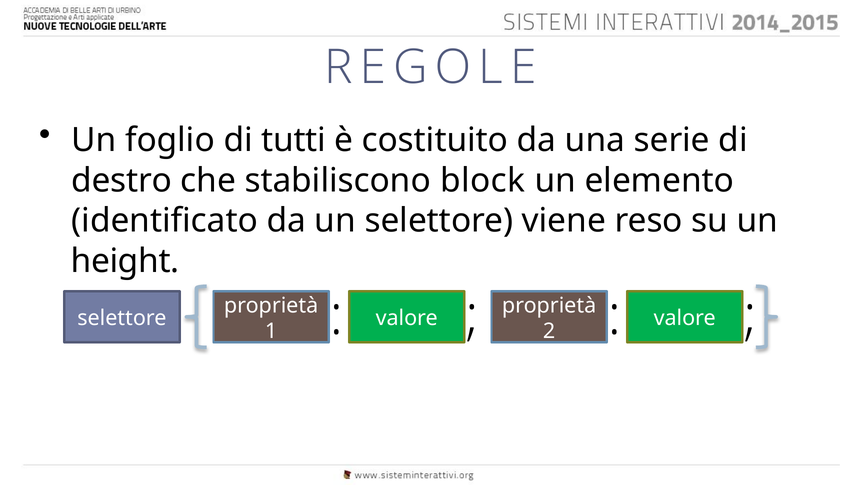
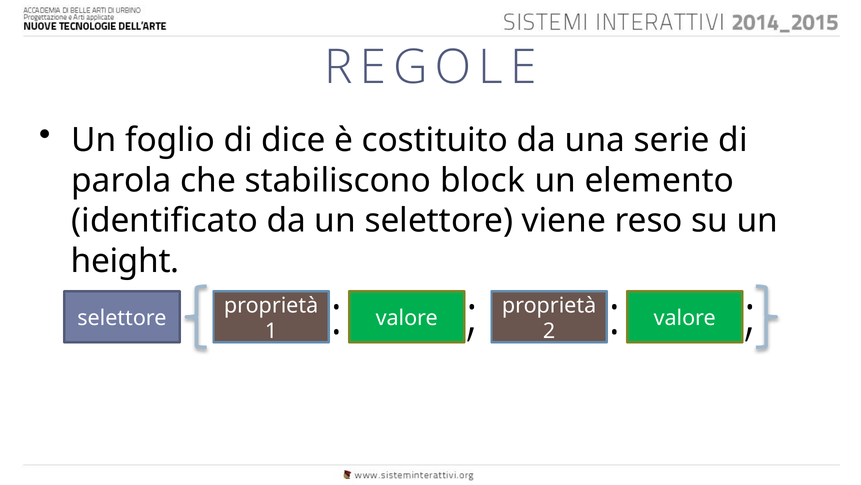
tutti: tutti -> dice (293, 140)
destro: destro -> parola (122, 180)
